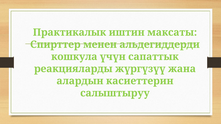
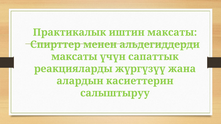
кошкула: кошкула -> максаты (74, 57)
